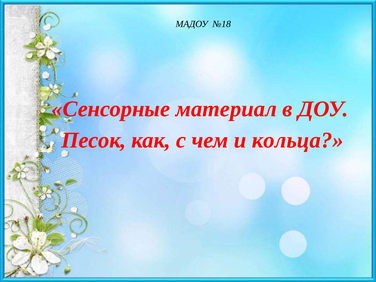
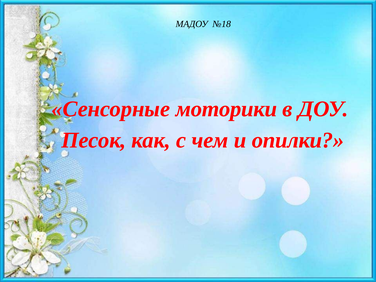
материал: материал -> моторики (226, 109)
кольца: кольца -> опилки (298, 140)
